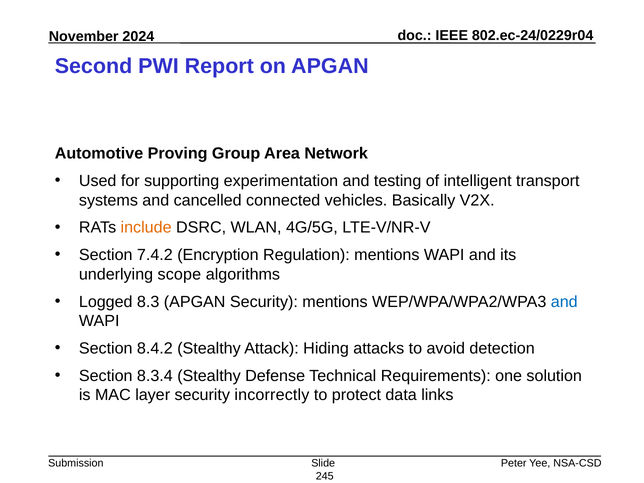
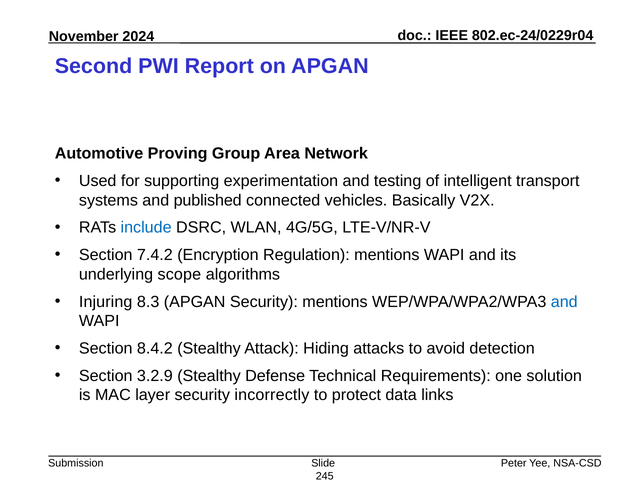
cancelled: cancelled -> published (208, 200)
include colour: orange -> blue (146, 228)
Logged: Logged -> Injuring (106, 302)
8.3.4: 8.3.4 -> 3.2.9 (155, 376)
